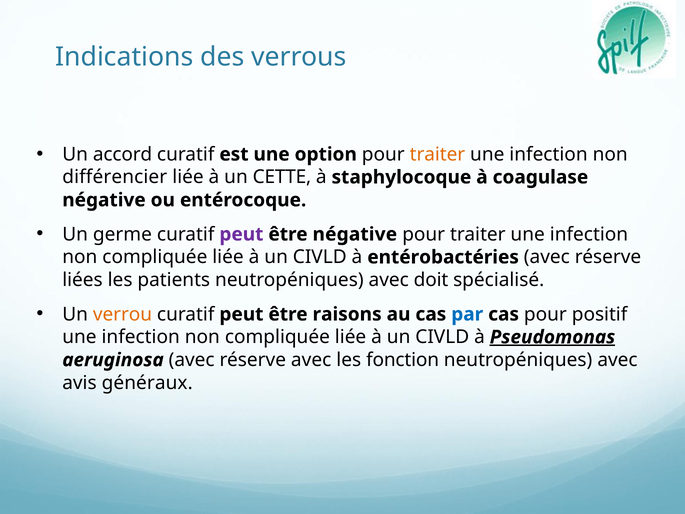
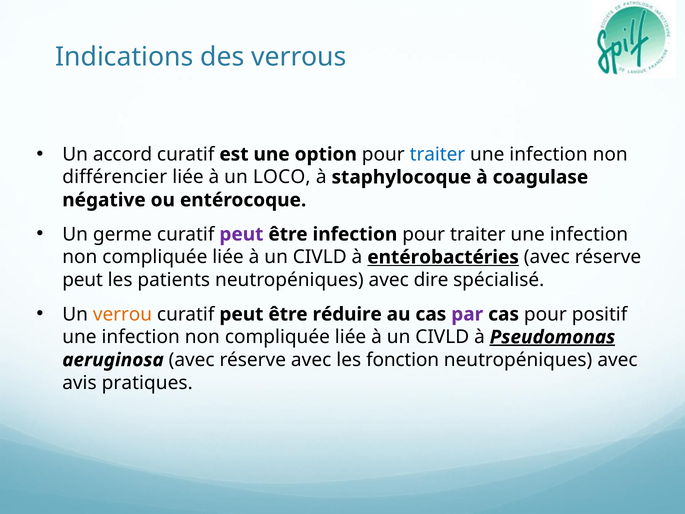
traiter colour: orange -> blue (437, 154)
CETTE: CETTE -> LOCO (282, 177)
être négative: négative -> infection (355, 234)
entérobactéries underline: none -> present (443, 257)
liées: liées -> peut (83, 280)
doit: doit -> dire (431, 280)
raisons: raisons -> réduire (347, 314)
par colour: blue -> purple (467, 314)
généraux: généraux -> pratiques (147, 383)
